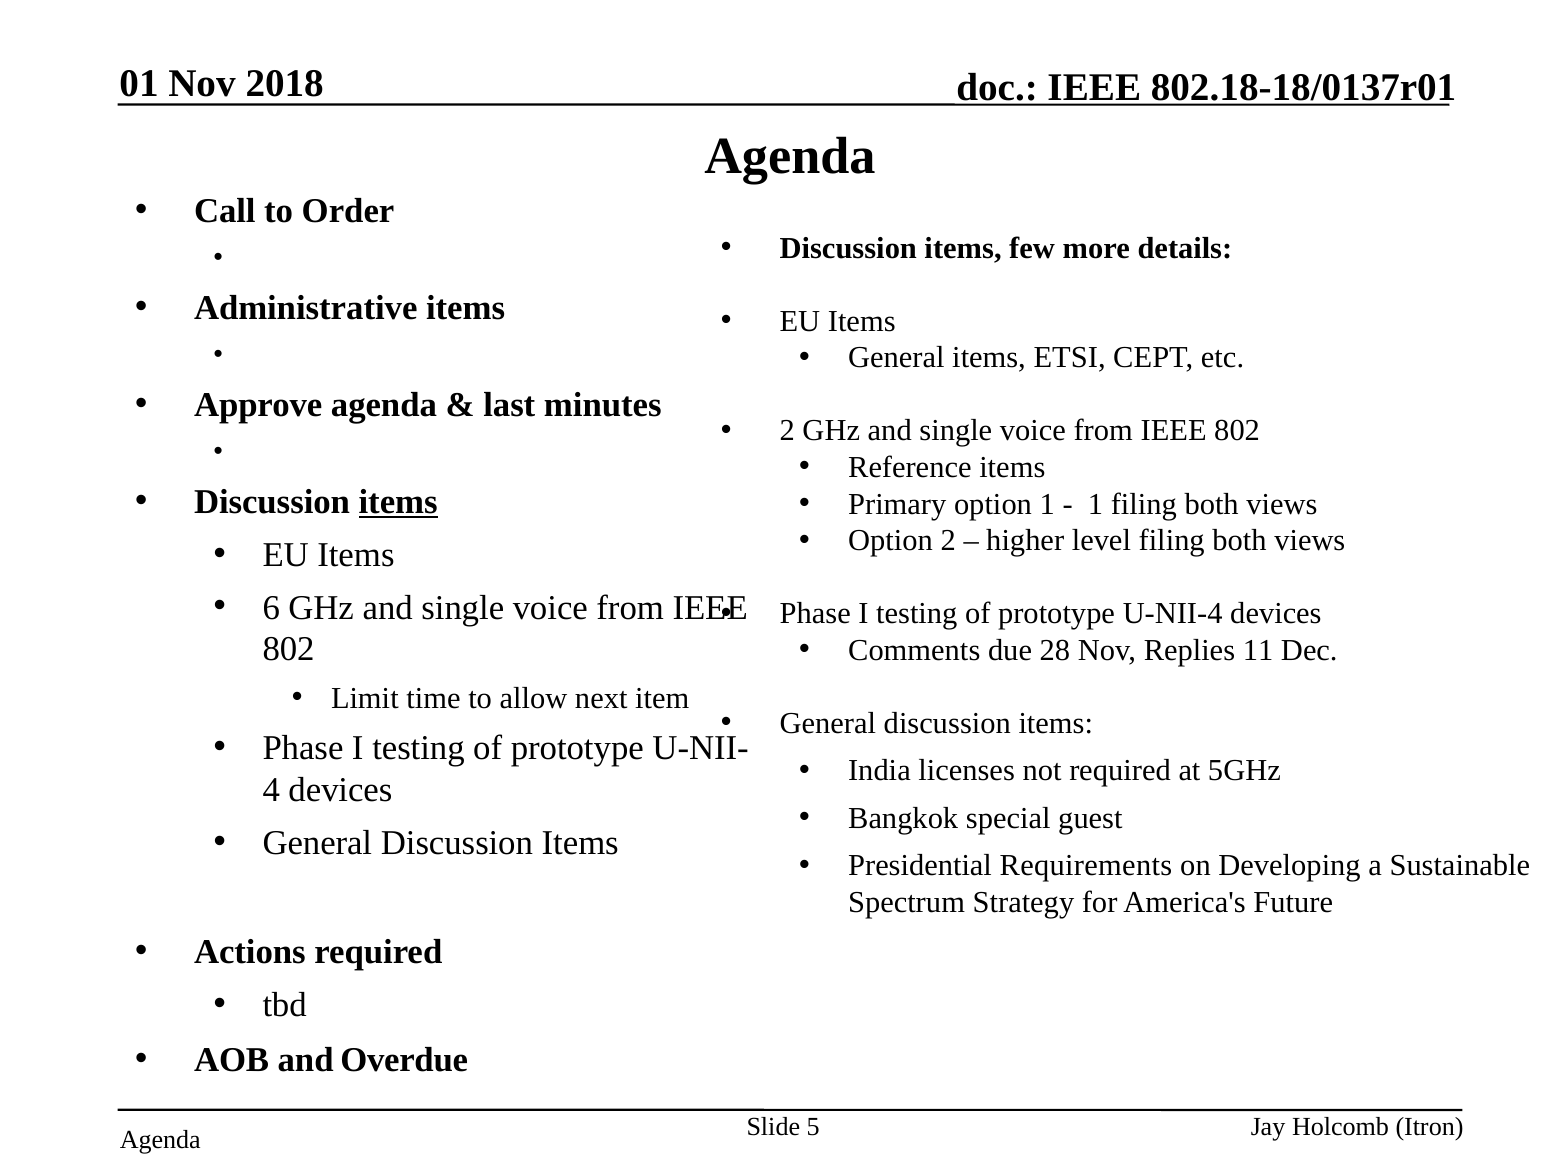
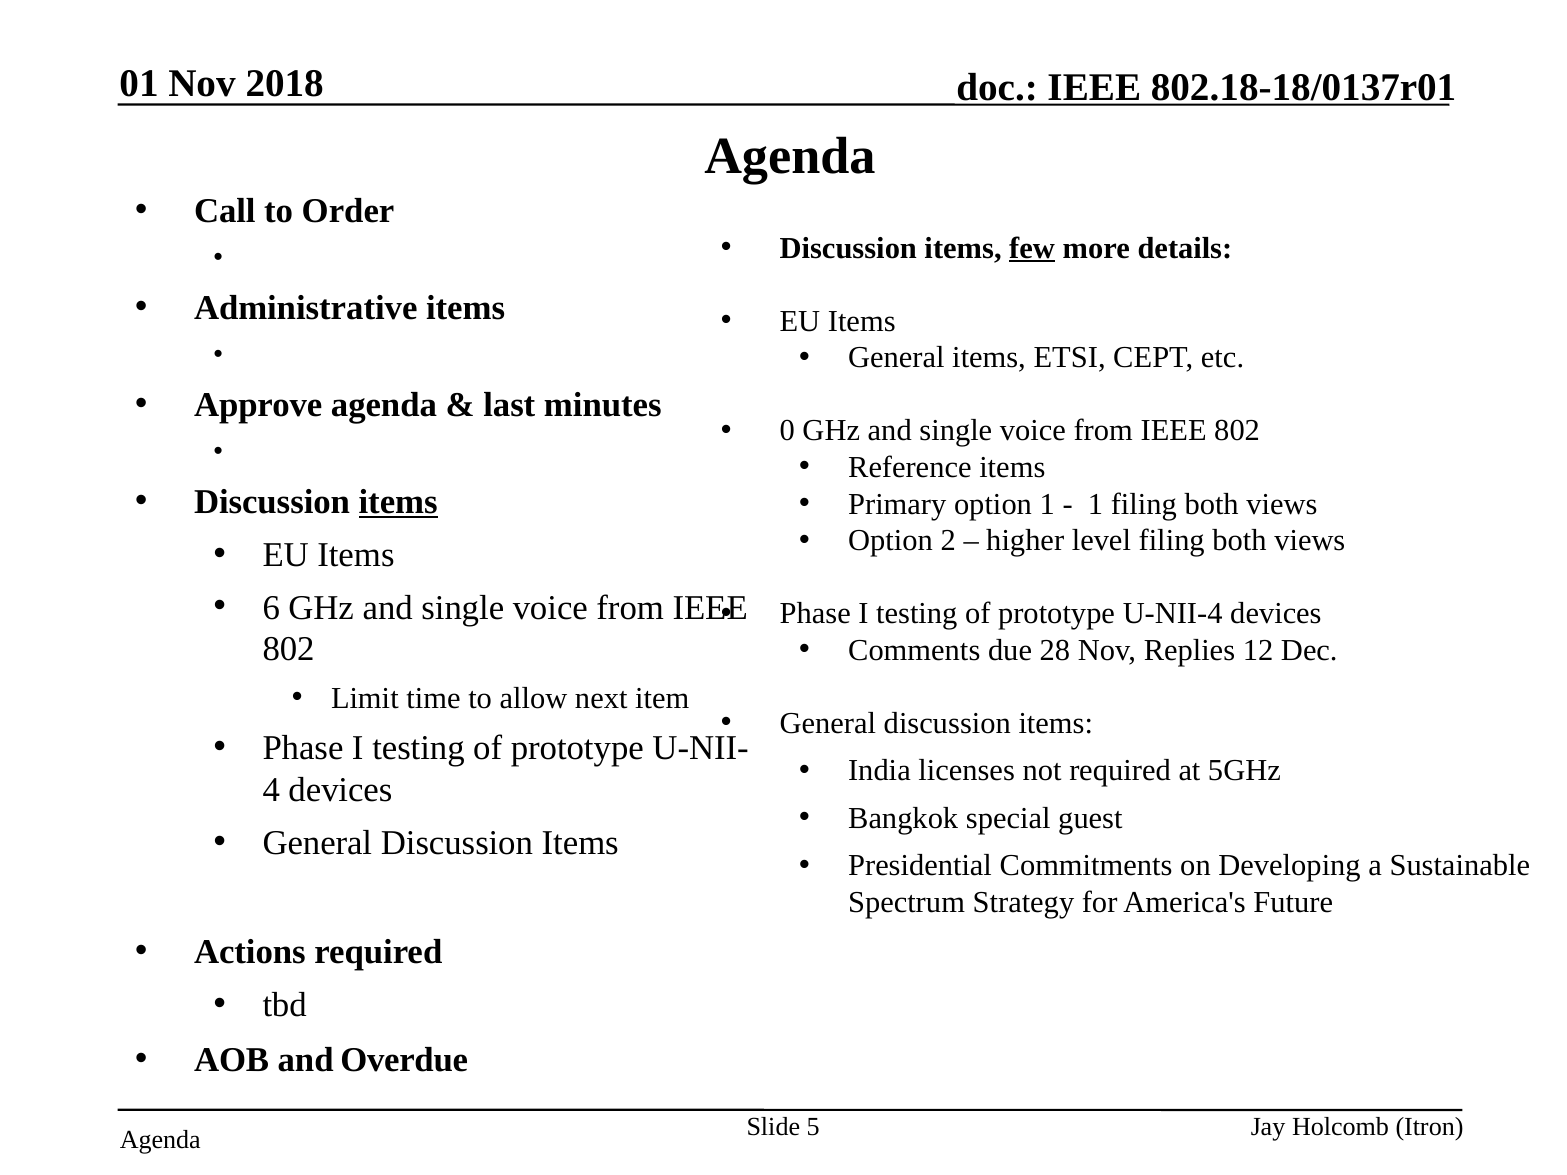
few underline: none -> present (1032, 248)
2: 2 -> 0 (787, 431)
11: 11 -> 12 (1258, 650)
Requirements: Requirements -> Commitments (1086, 866)
